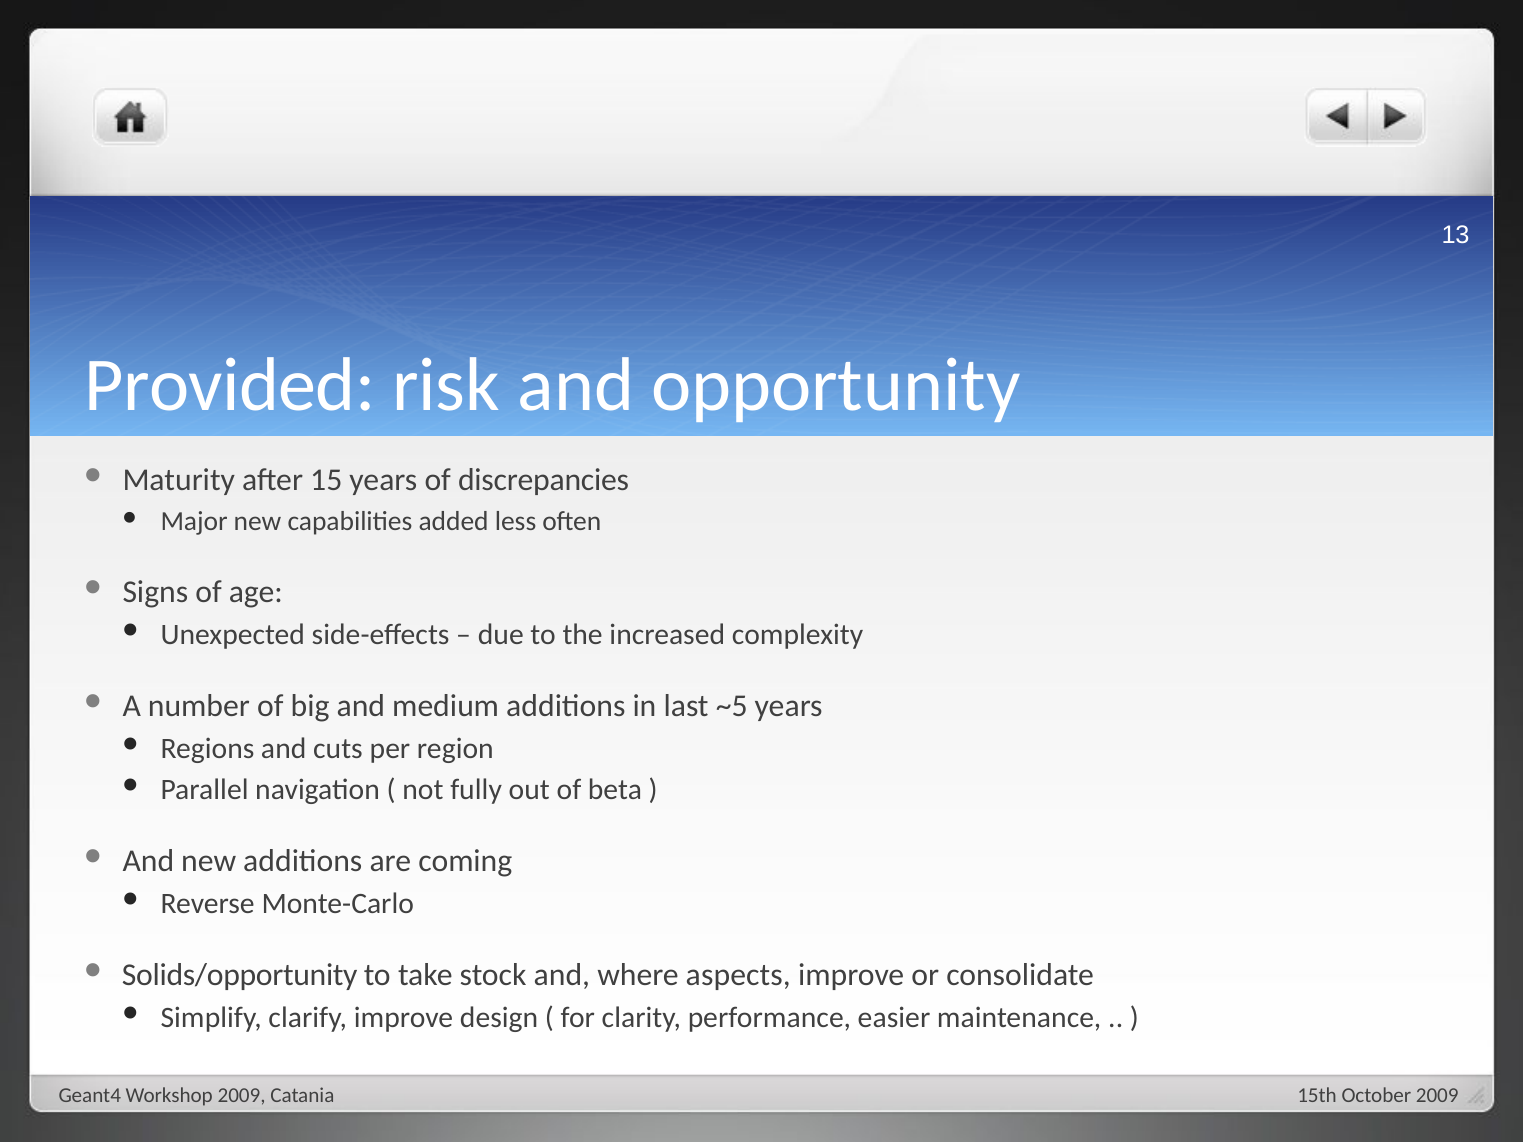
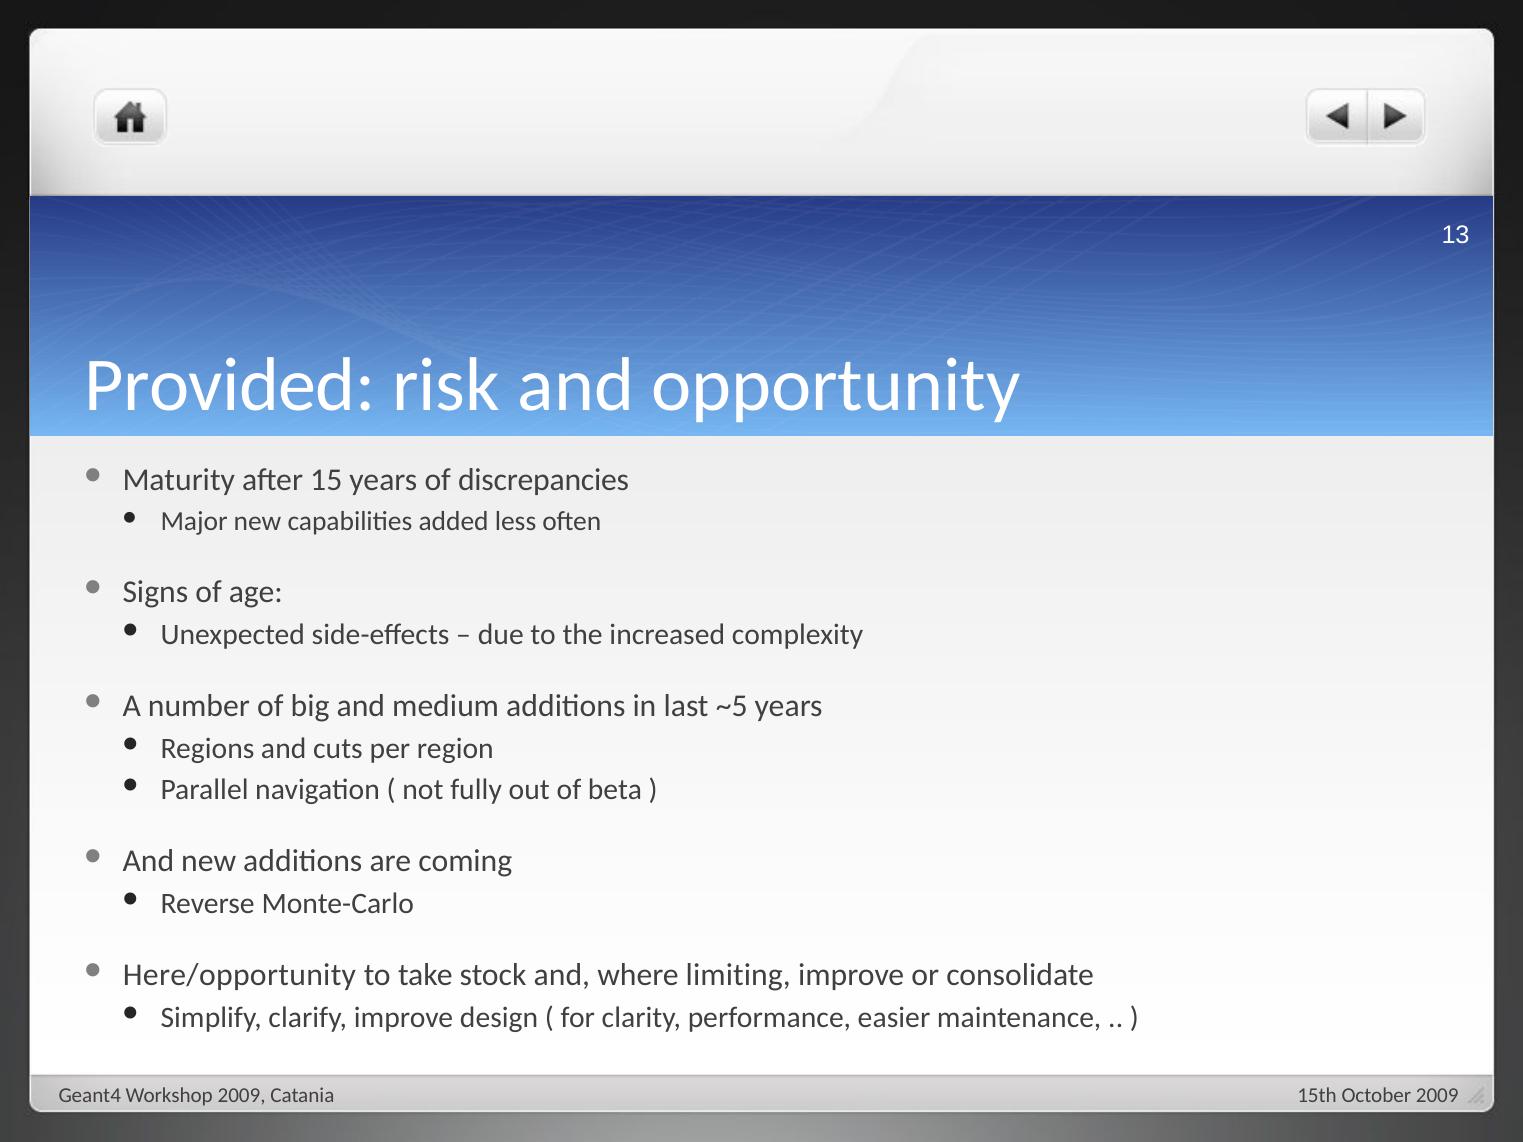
Solids/opportunity: Solids/opportunity -> Here/opportunity (239, 975)
aspects: aspects -> limiting (738, 975)
